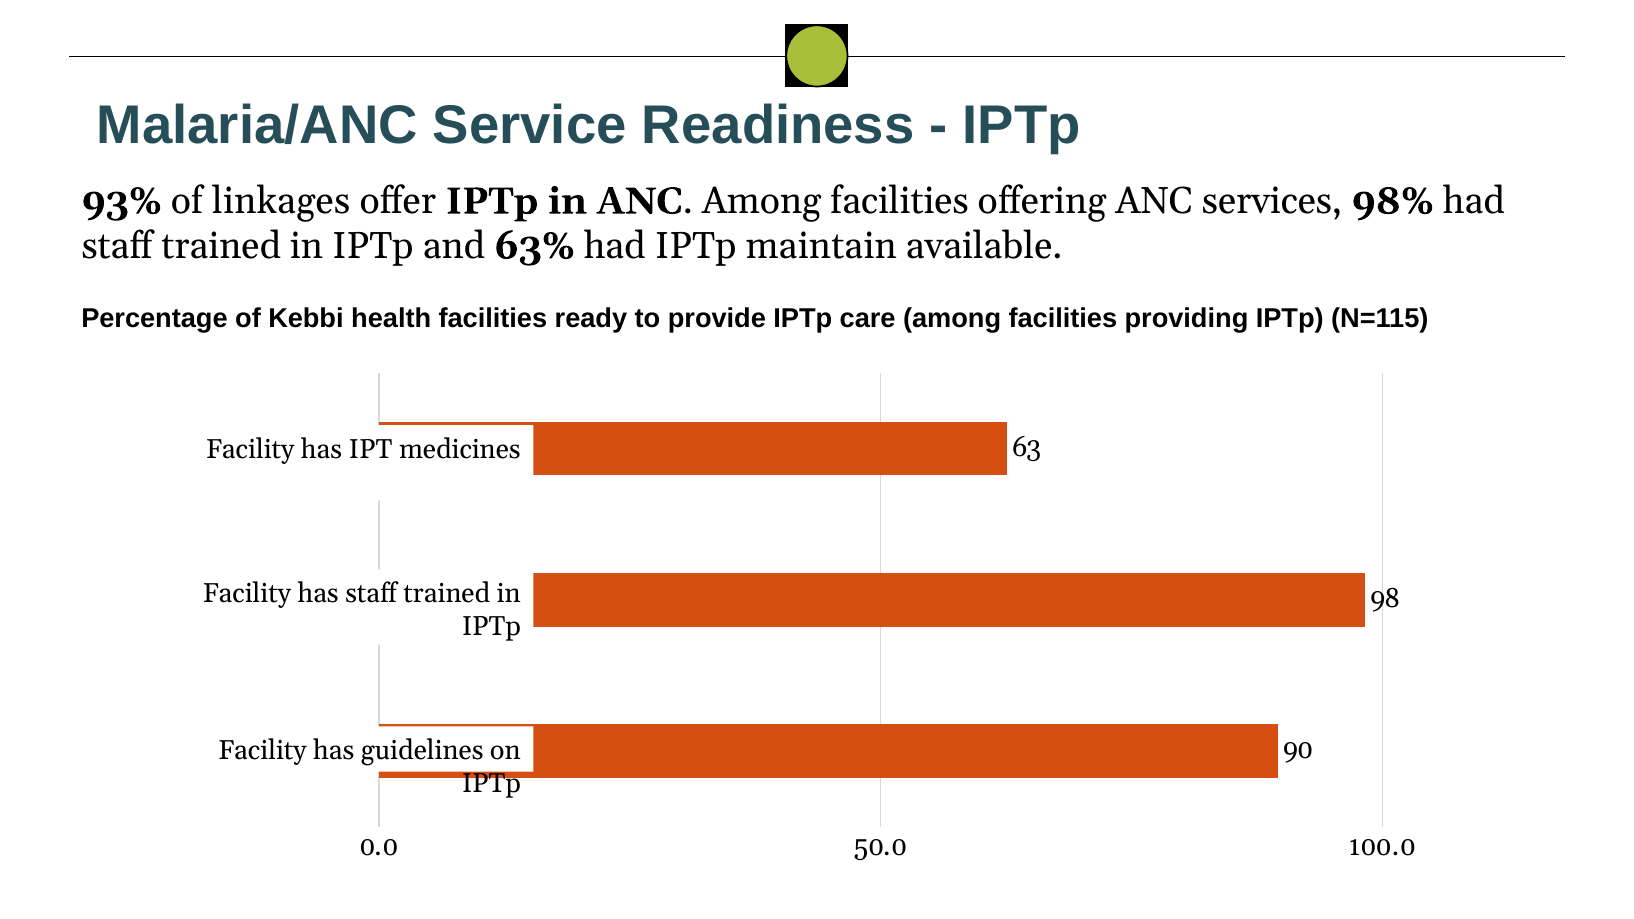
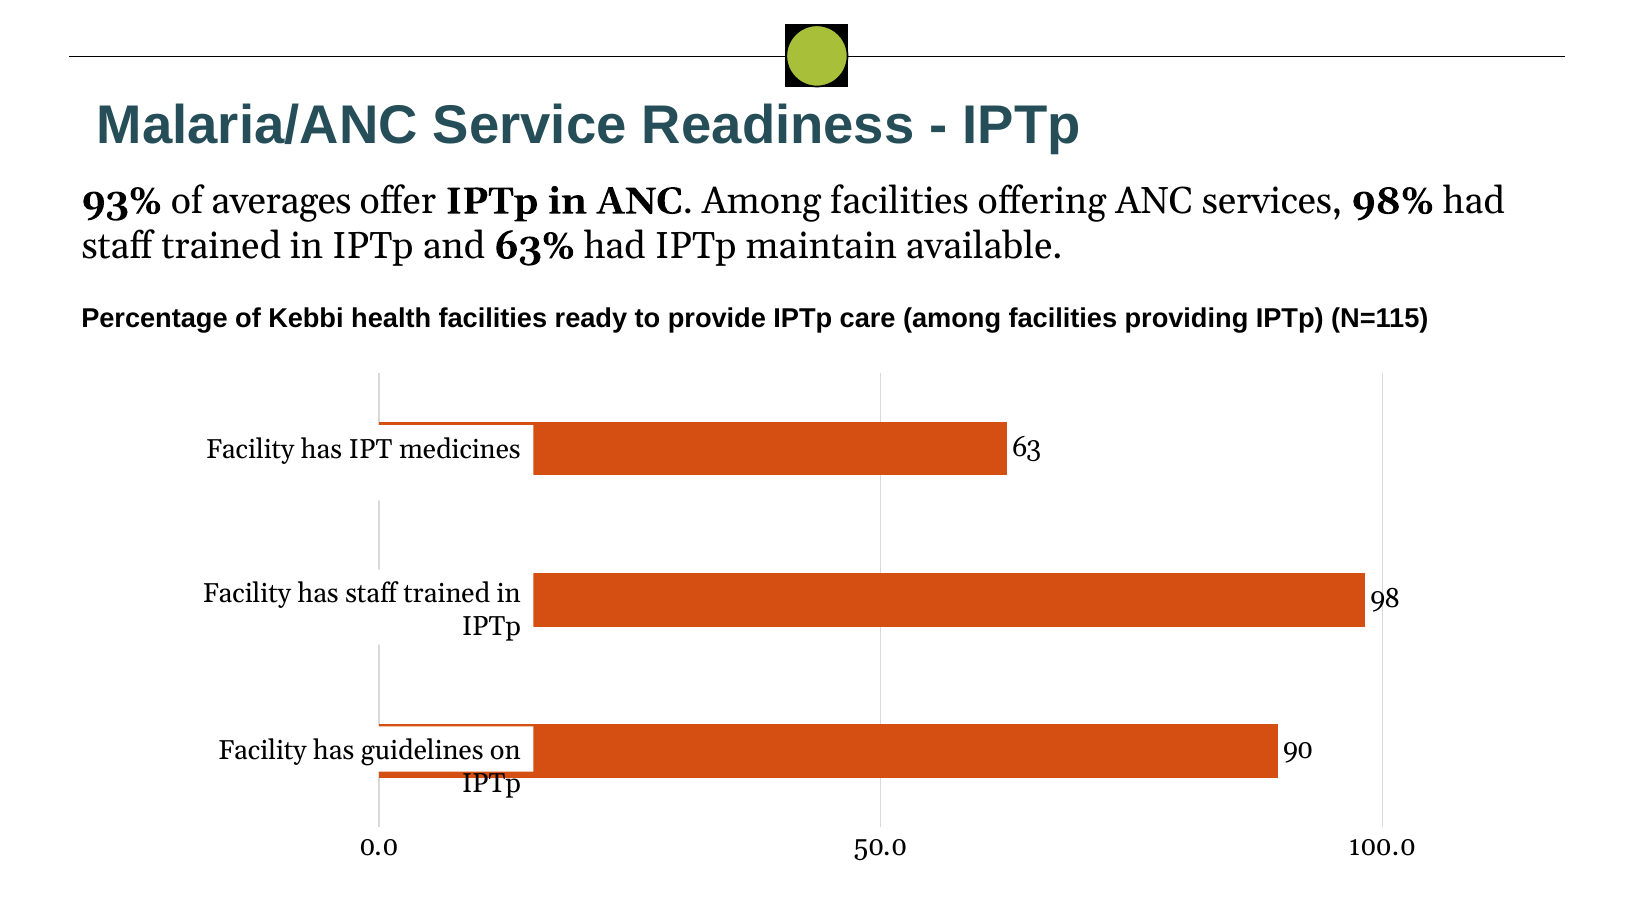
linkages: linkages -> averages (282, 201)
